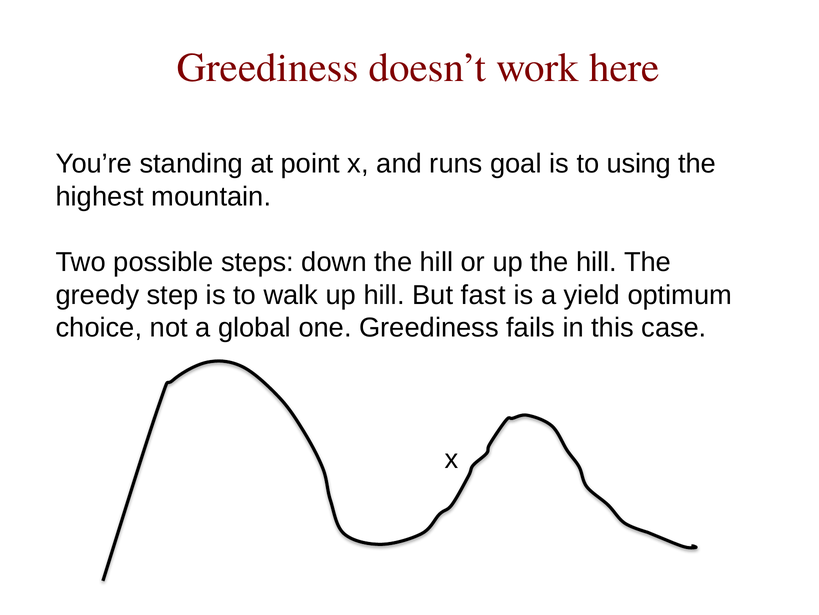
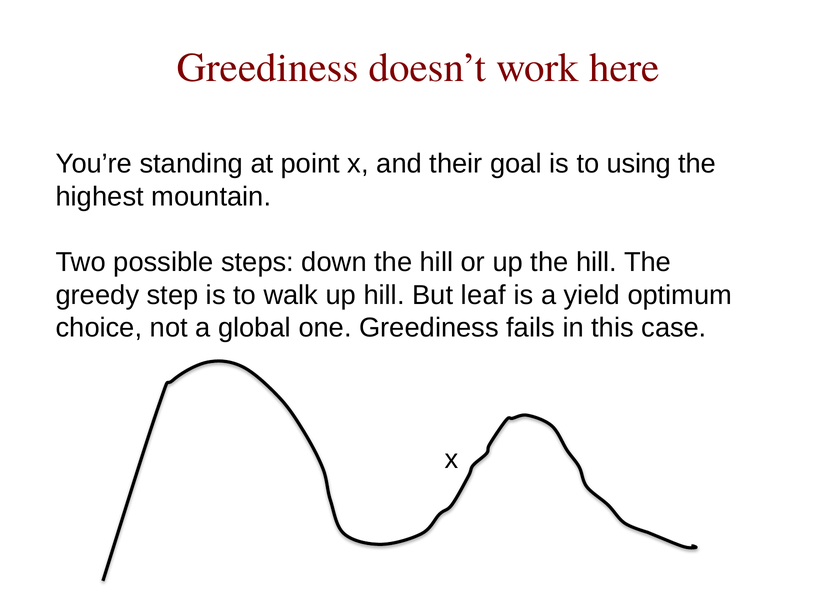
runs: runs -> their (456, 164)
fast: fast -> leaf (483, 295)
